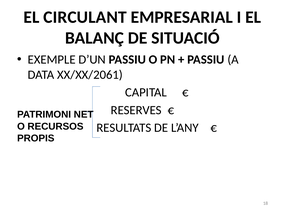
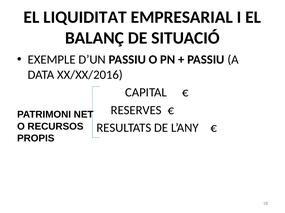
CIRCULANT: CIRCULANT -> LIQUIDITAT (85, 17)
XX/XX/2061: XX/XX/2061 -> XX/XX/2016 (90, 75)
